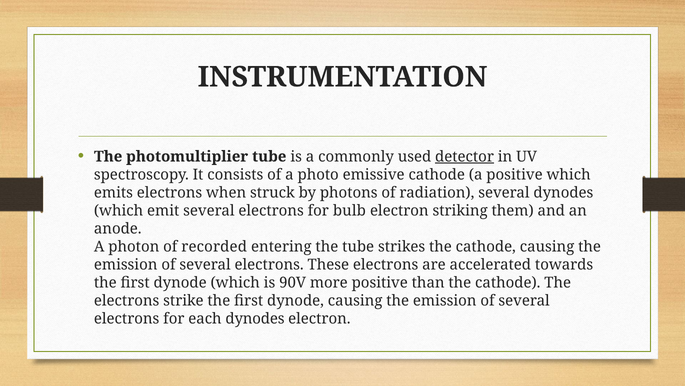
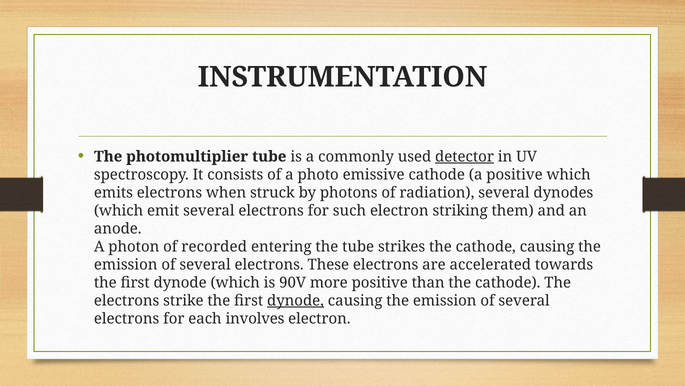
bulb: bulb -> such (349, 210)
dynode underline: none -> present (296, 300)
each dynodes: dynodes -> involves (255, 318)
